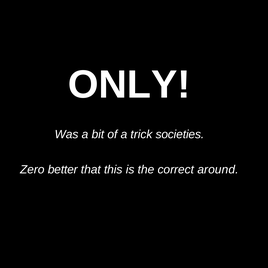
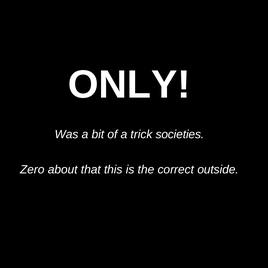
better: better -> about (63, 170)
around: around -> outside (218, 170)
